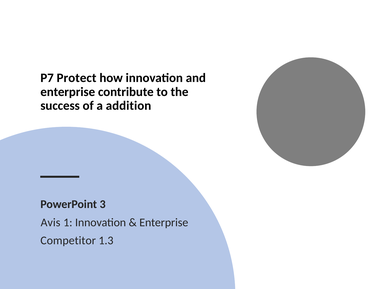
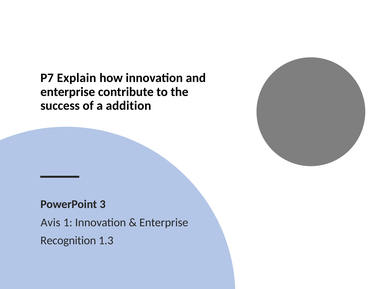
Protect: Protect -> Explain (77, 78)
Competitor: Competitor -> Recognition (68, 240)
